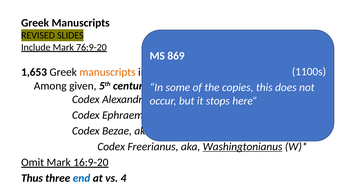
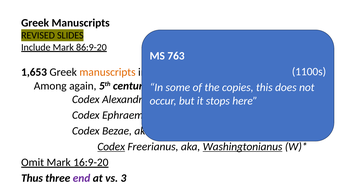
76:9-20: 76:9-20 -> 86:9-20 (91, 47)
869: 869 -> 763 (176, 56)
given: given -> again (83, 86)
Codex underline: none -> present (111, 146)
end colour: blue -> purple (82, 178)
4: 4 -> 3 (123, 178)
